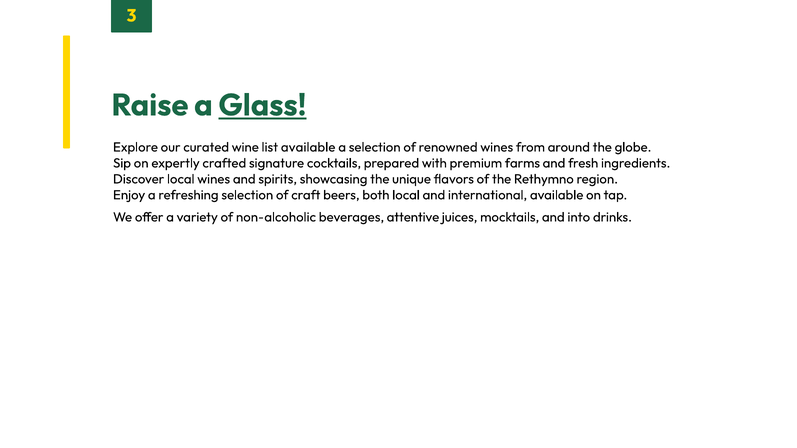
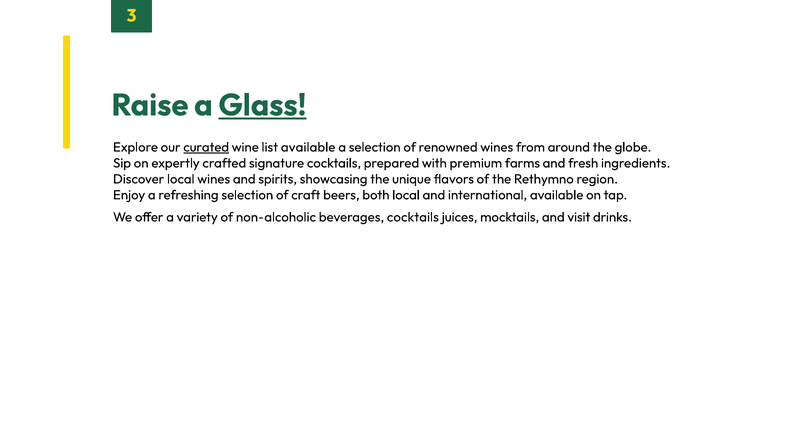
curated underline: none -> present (206, 147)
beverages attentive: attentive -> cocktails (413, 217)
into: into -> visit (579, 217)
